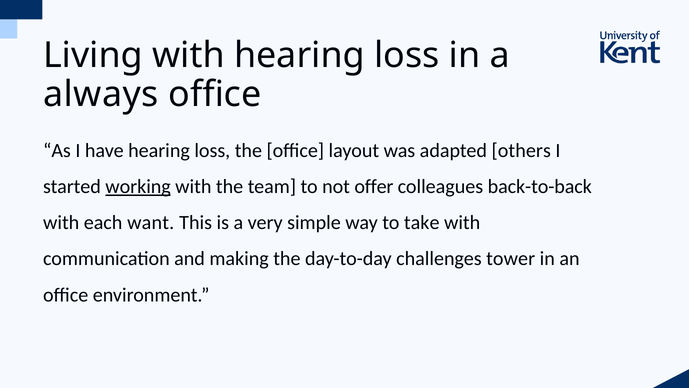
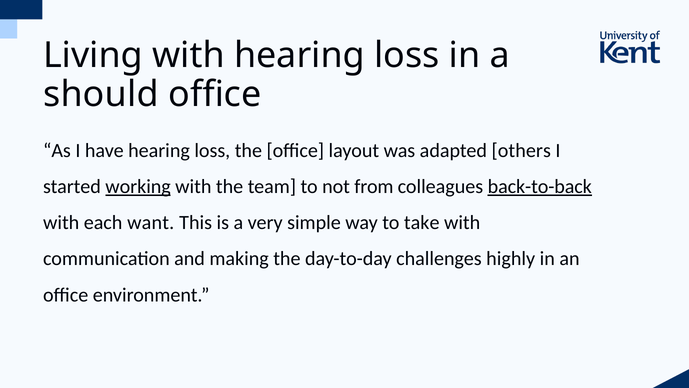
always: always -> should (101, 94)
offer: offer -> from (374, 186)
back-to-back underline: none -> present (540, 186)
tower: tower -> highly (511, 258)
